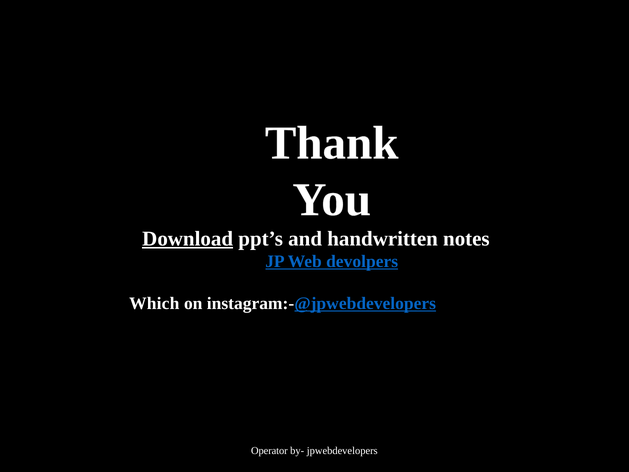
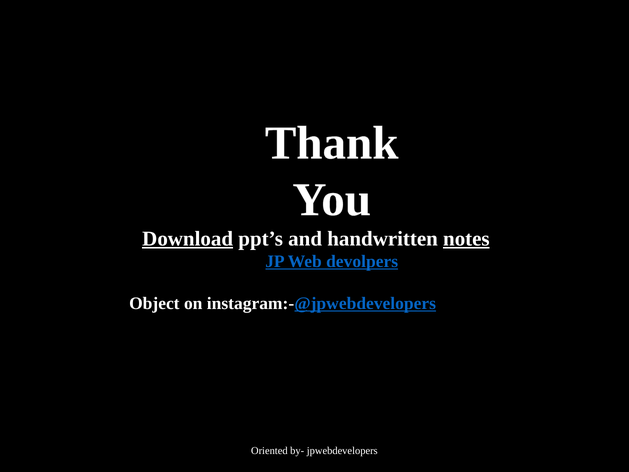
notes underline: none -> present (466, 239)
Which: Which -> Object (154, 303)
Operator: Operator -> Oriented (269, 451)
